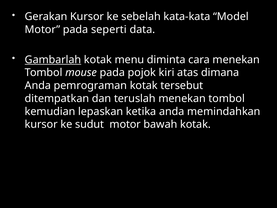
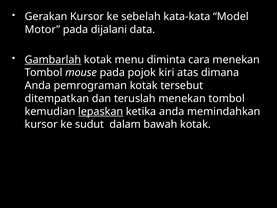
seperti: seperti -> dijalani (109, 29)
lepaskan underline: none -> present (101, 111)
sudut motor: motor -> dalam (125, 124)
